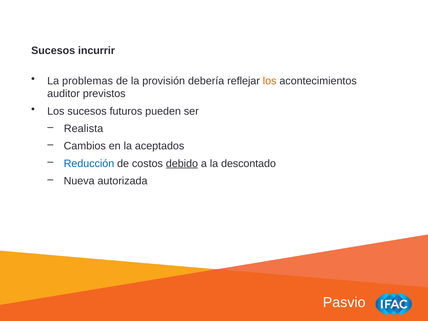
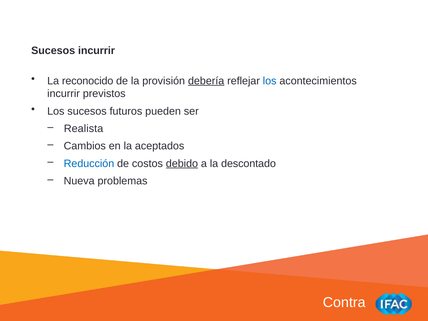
problemas: problemas -> reconocido (88, 81)
debería underline: none -> present (206, 81)
los colour: orange -> blue (270, 81)
auditor: auditor -> incurrir (64, 94)
autorizada: autorizada -> problemas (123, 181)
Pasvio: Pasvio -> Contra (344, 302)
